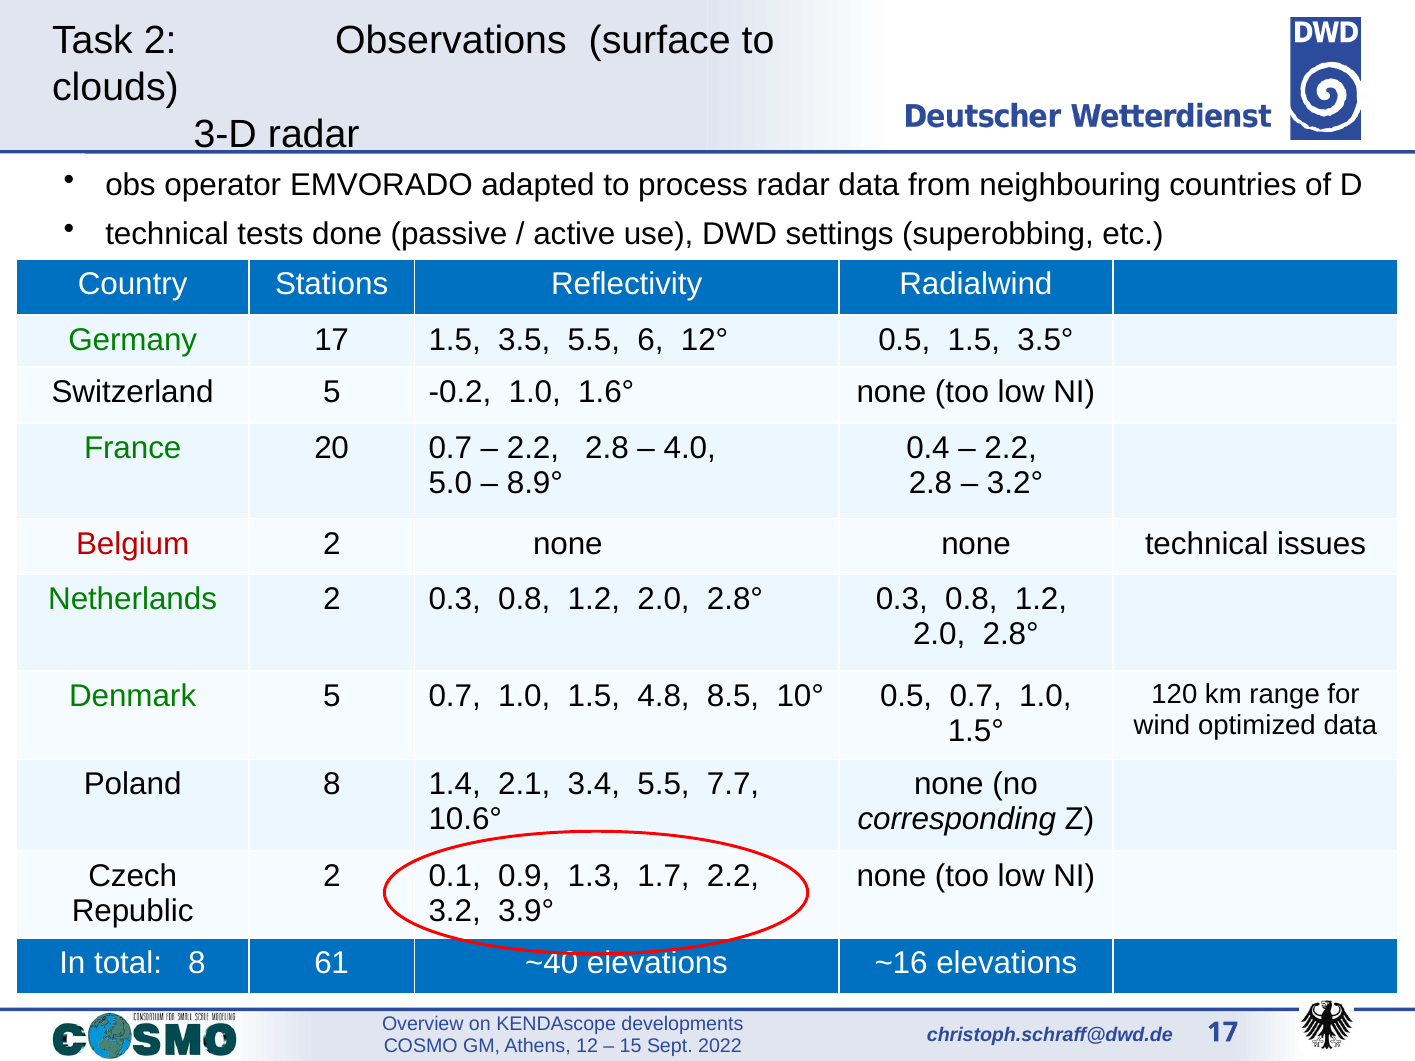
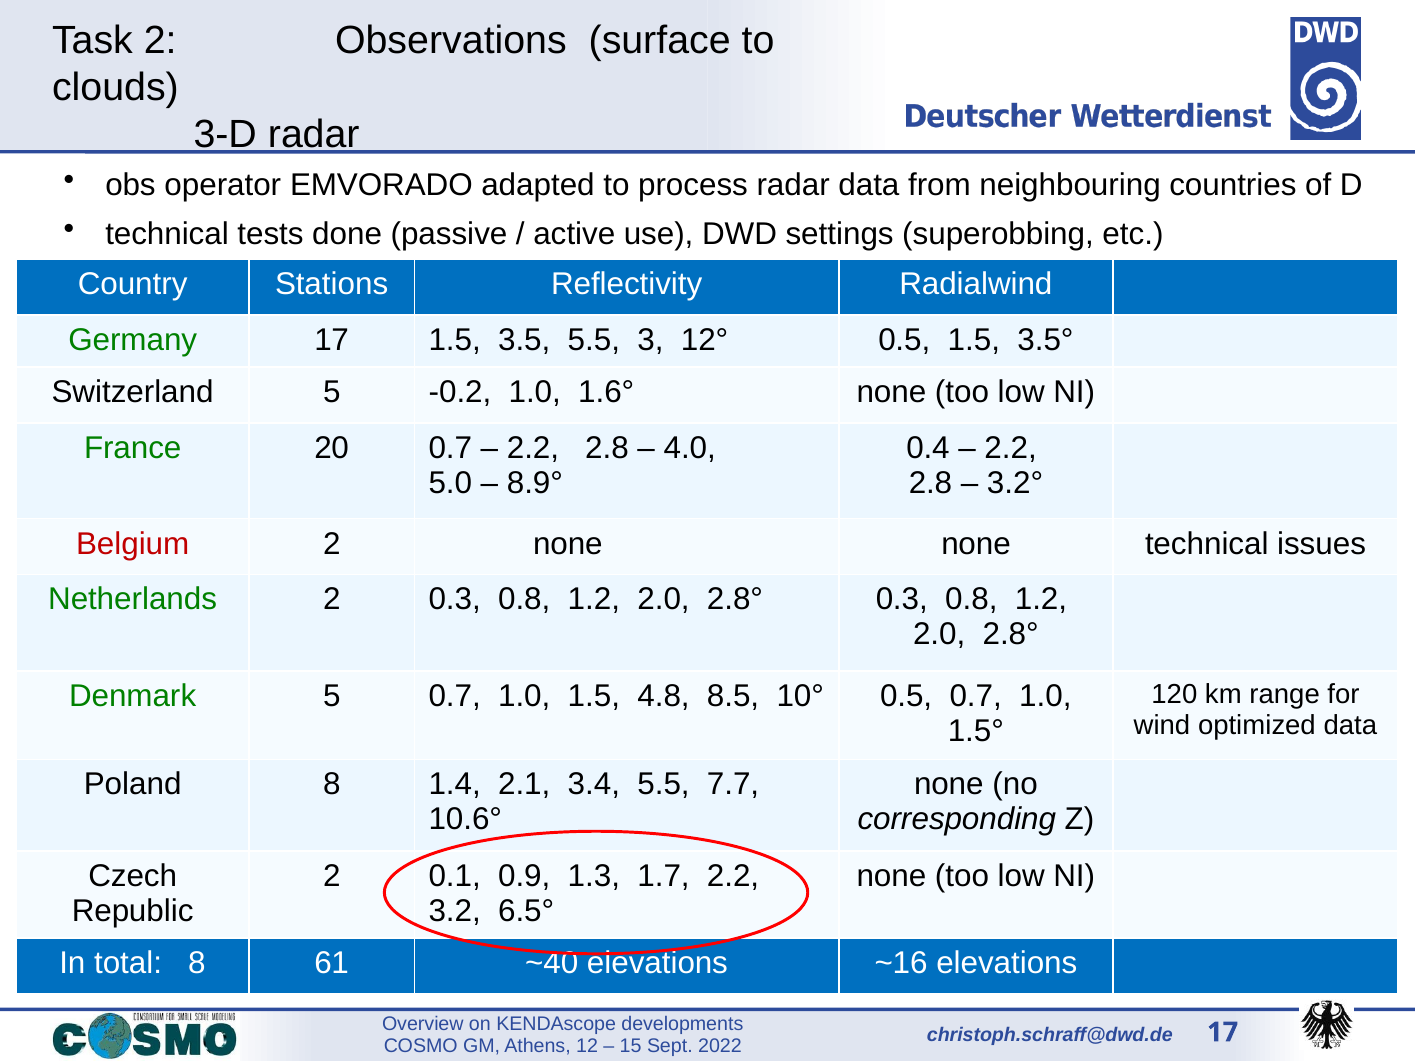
6: 6 -> 3 (650, 340)
3.9°: 3.9° -> 6.5° (526, 911)
